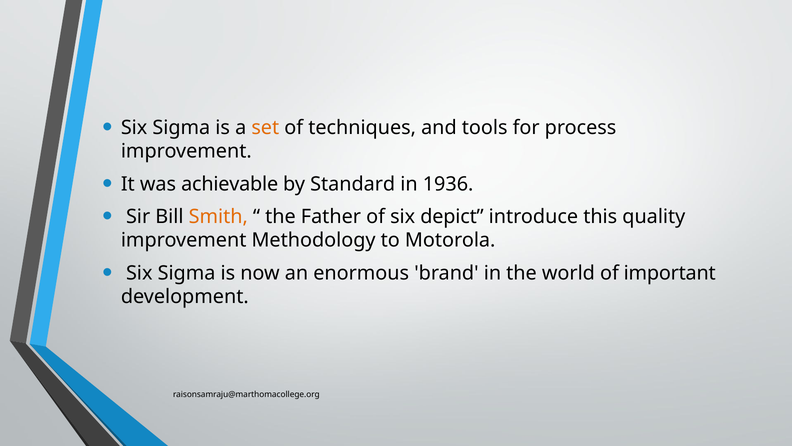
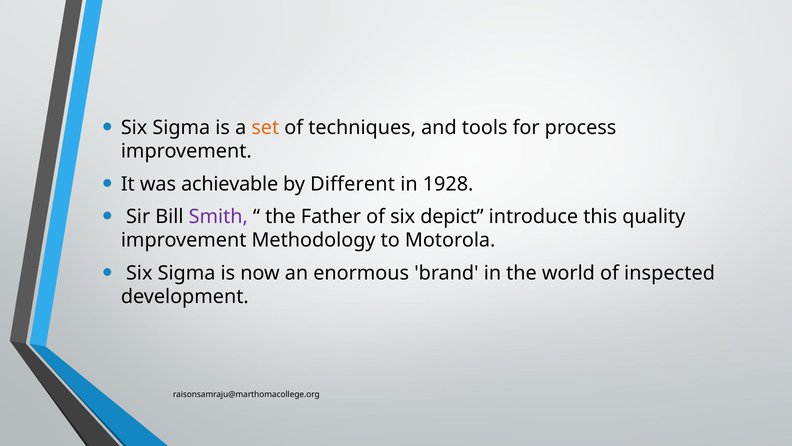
Standard: Standard -> Different (353, 184)
1936: 1936 -> 1928 (448, 184)
Smith colour: orange -> purple (218, 216)
important: important -> inspected (670, 273)
